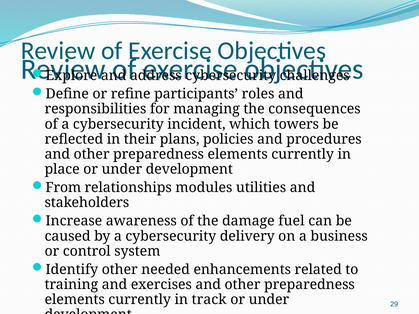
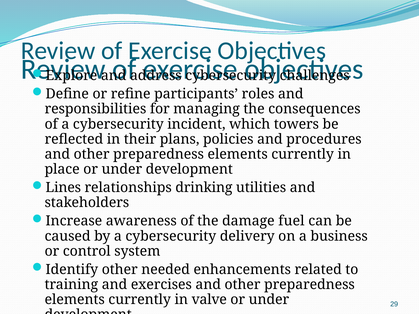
From: From -> Lines (63, 188)
modules: modules -> drinking (204, 188)
track: track -> valve (209, 300)
